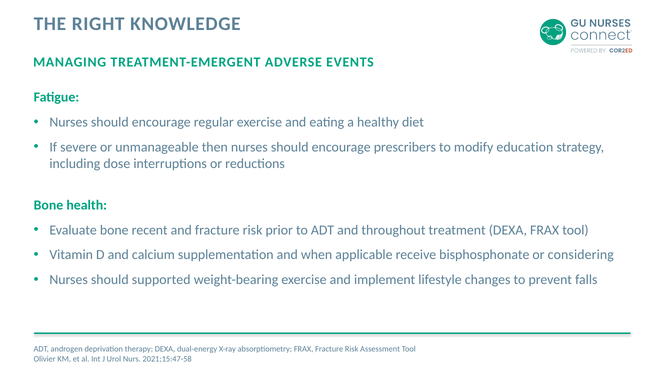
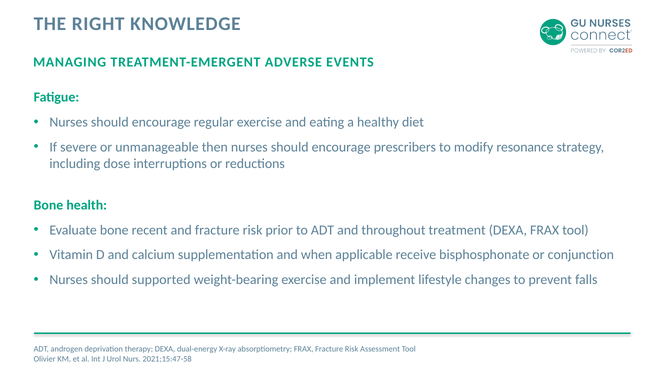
education: education -> resonance (525, 147)
considering: considering -> conjunction (581, 255)
